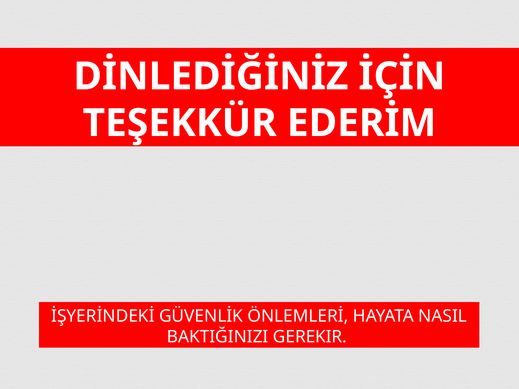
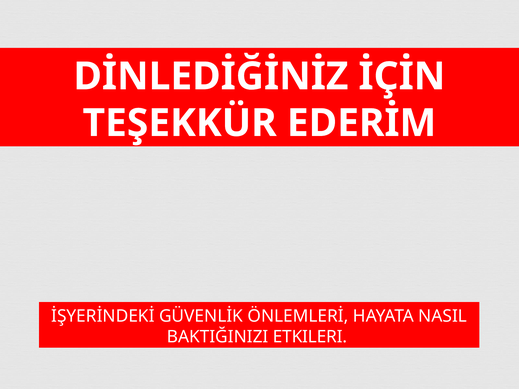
GEREKIR: GEREKIR -> ETKILERI (310, 337)
